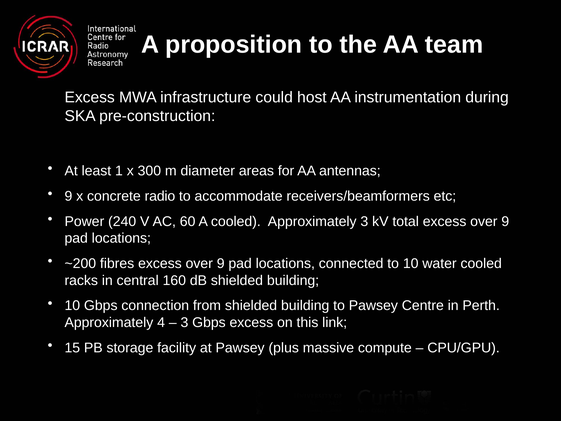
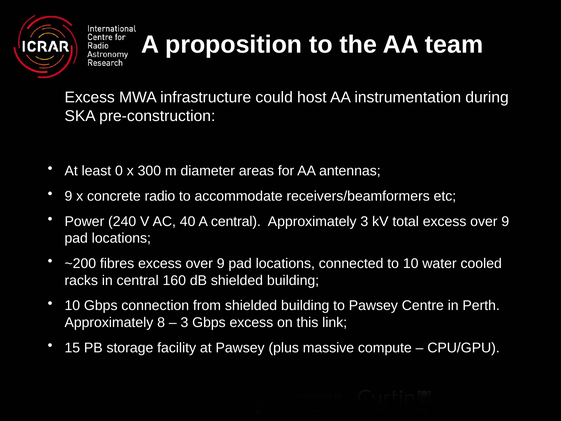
1: 1 -> 0 (119, 171)
60: 60 -> 40 (188, 221)
A cooled: cooled -> central (236, 221)
4: 4 -> 8 (161, 322)
